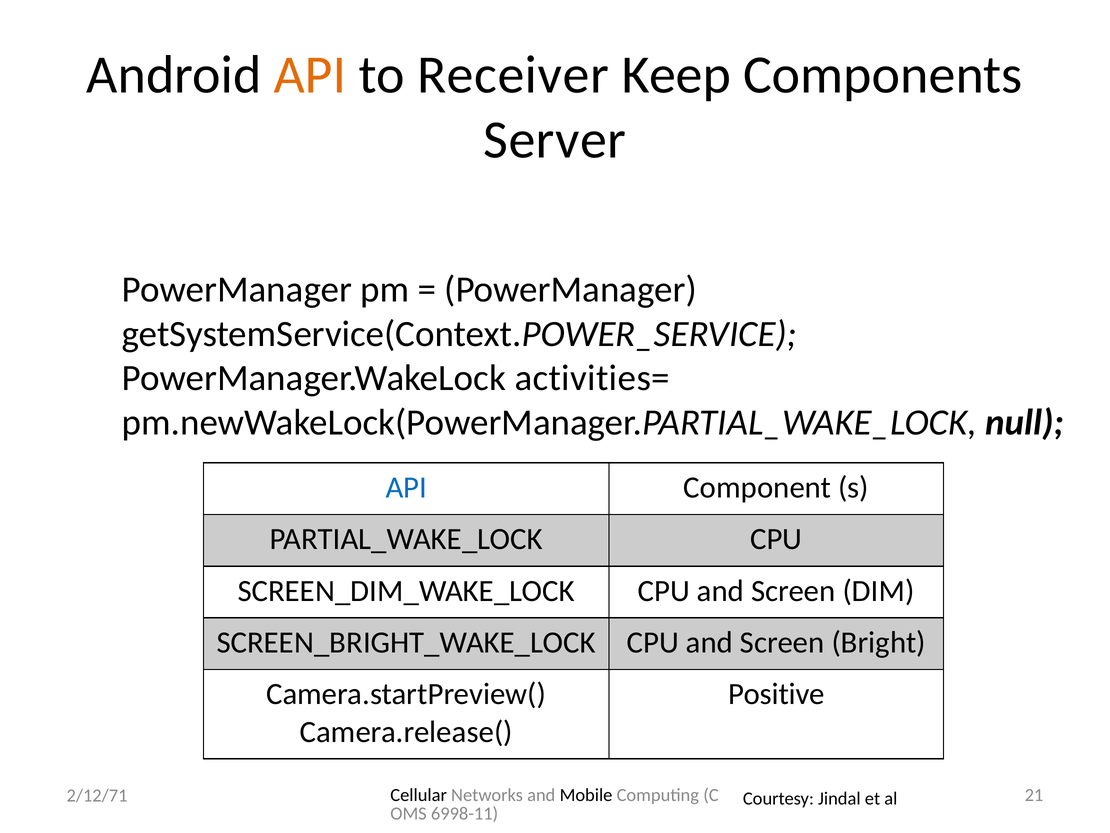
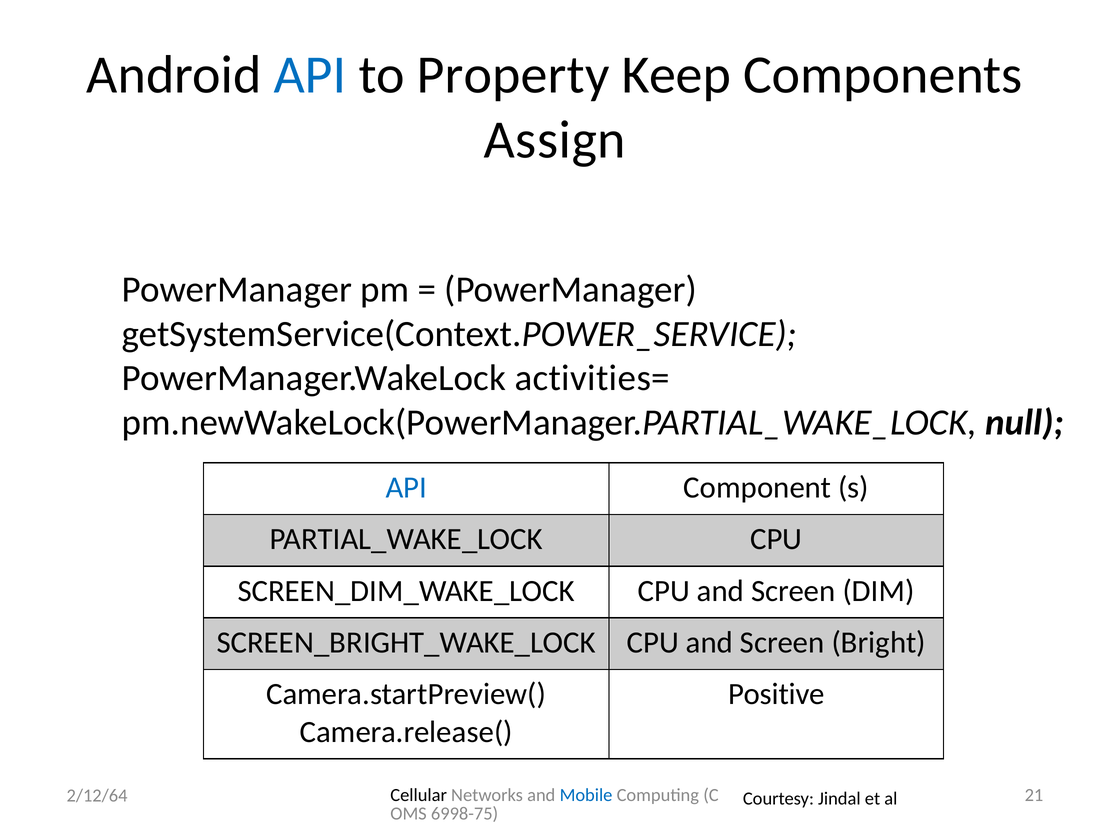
API colour: orange -> blue (310, 75)
Receiver: Receiver -> Property (513, 75)
Server: Server -> Assign (555, 140)
Mobile colour: black -> blue (586, 795)
2/12/71: 2/12/71 -> 2/12/64 (97, 795)
6998-11: 6998-11 -> 6998-75 (465, 813)
